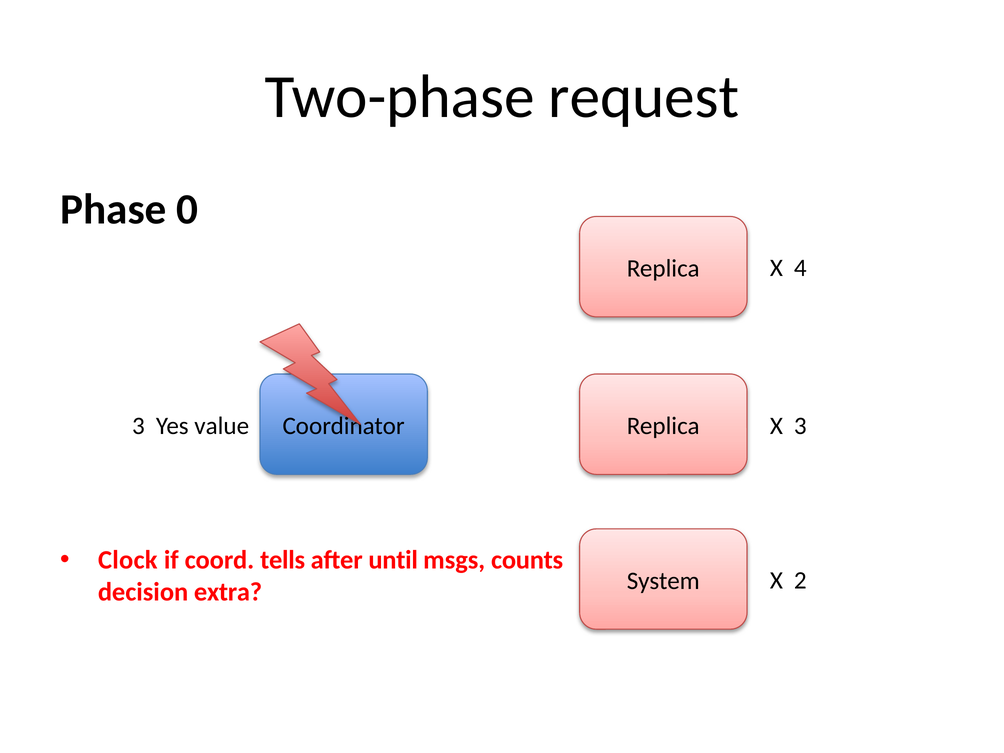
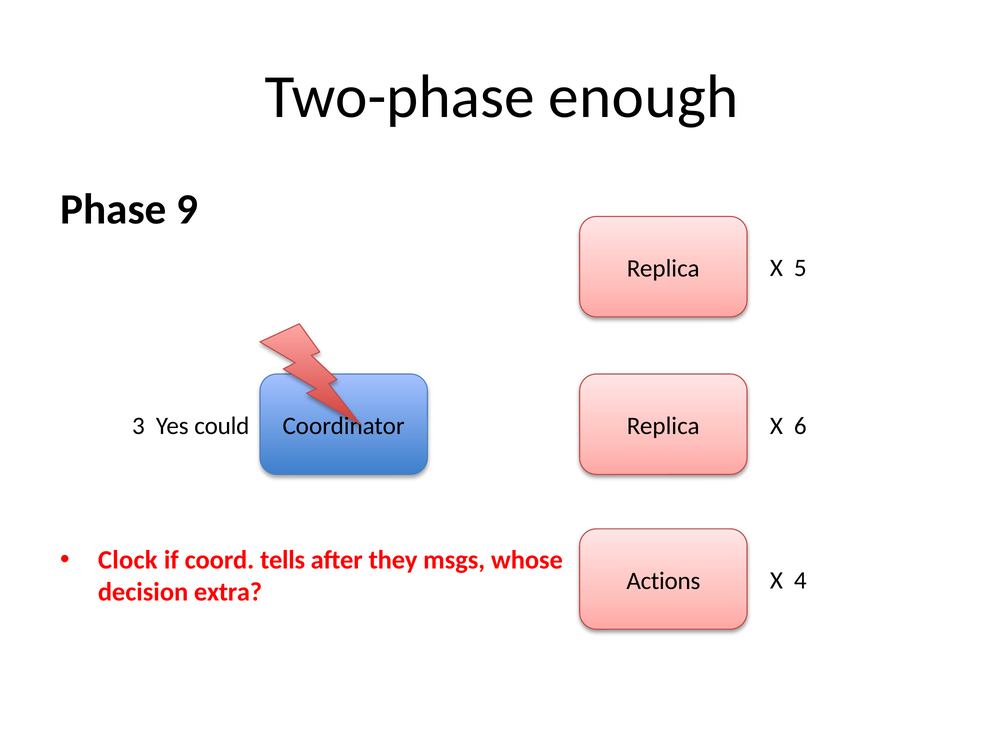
request: request -> enough (644, 97)
0: 0 -> 9 (187, 210)
4: 4 -> 5 (800, 268)
value: value -> could (222, 426)
3: 3 -> 6 (800, 426)
until: until -> they (393, 560)
counts: counts -> whose (527, 560)
2: 2 -> 4 (800, 581)
System: System -> Actions (663, 581)
